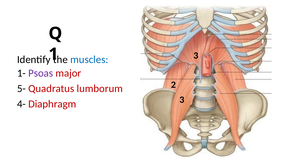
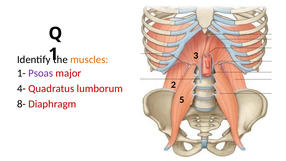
muscles colour: blue -> orange (89, 60)
5-: 5- -> 4- (21, 88)
4-: 4- -> 8- (21, 104)
Diaphragm 3: 3 -> 5 (182, 100)
